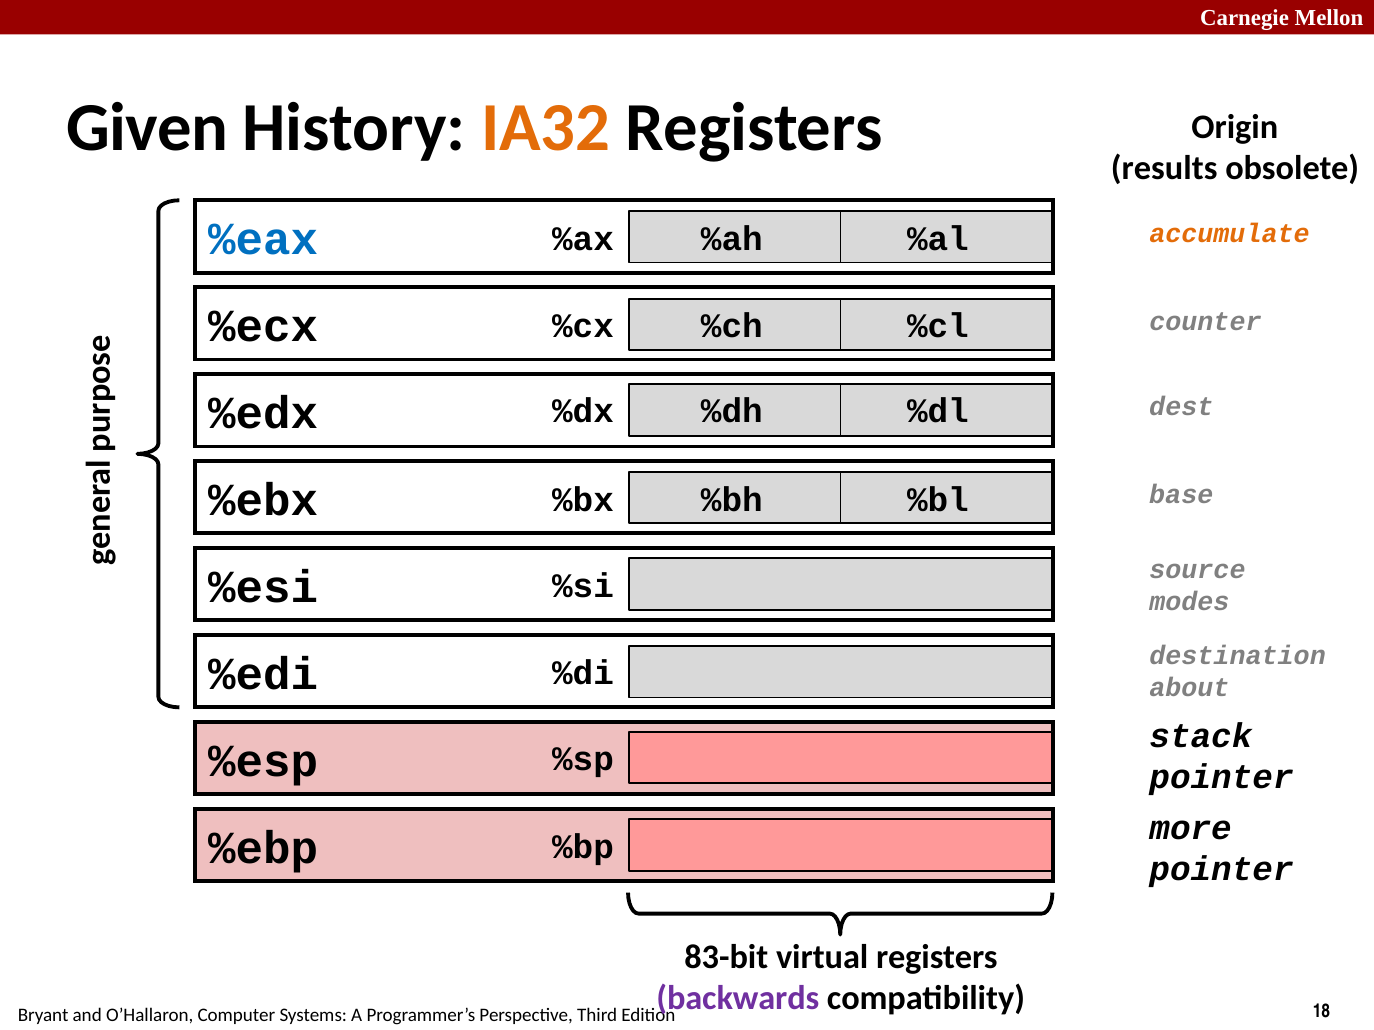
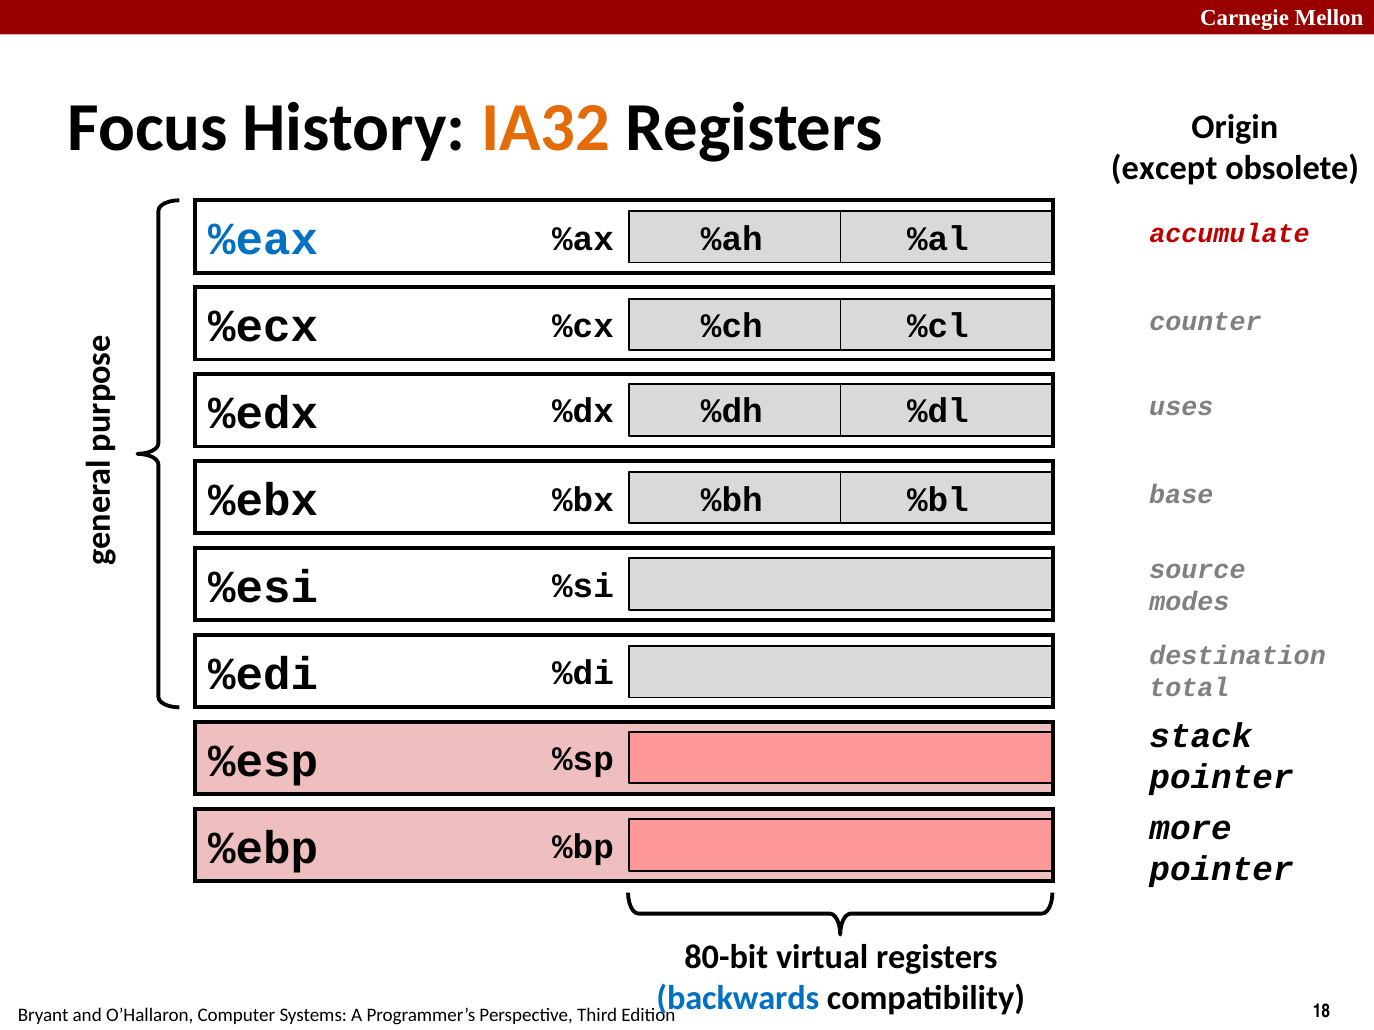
Given: Given -> Focus (147, 127)
results: results -> except (1164, 168)
accumulate colour: orange -> red (1229, 234)
dest: dest -> uses (1181, 407)
about: about -> total (1189, 689)
83-bit: 83-bit -> 80-bit (726, 957)
backwards colour: purple -> blue (738, 998)
